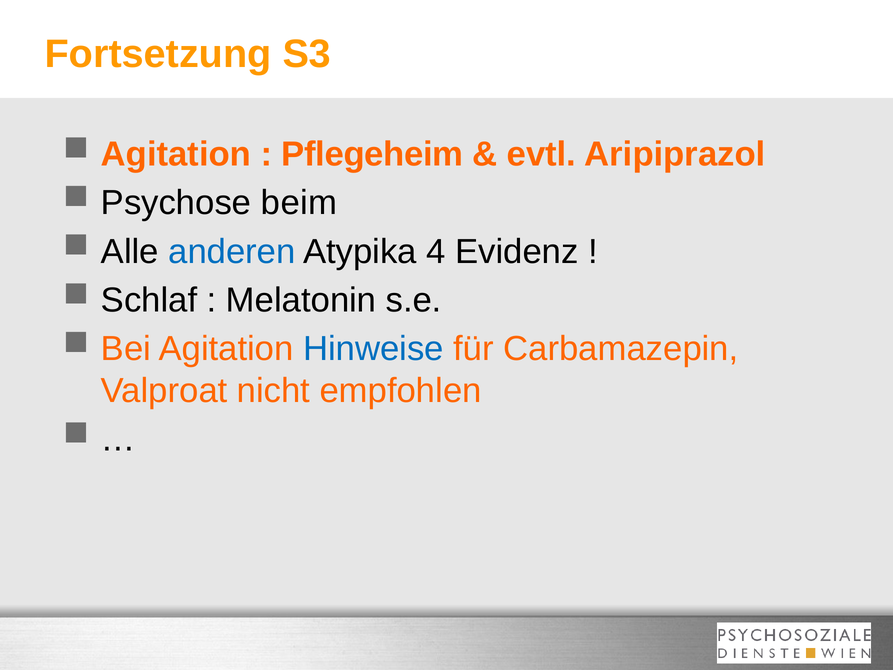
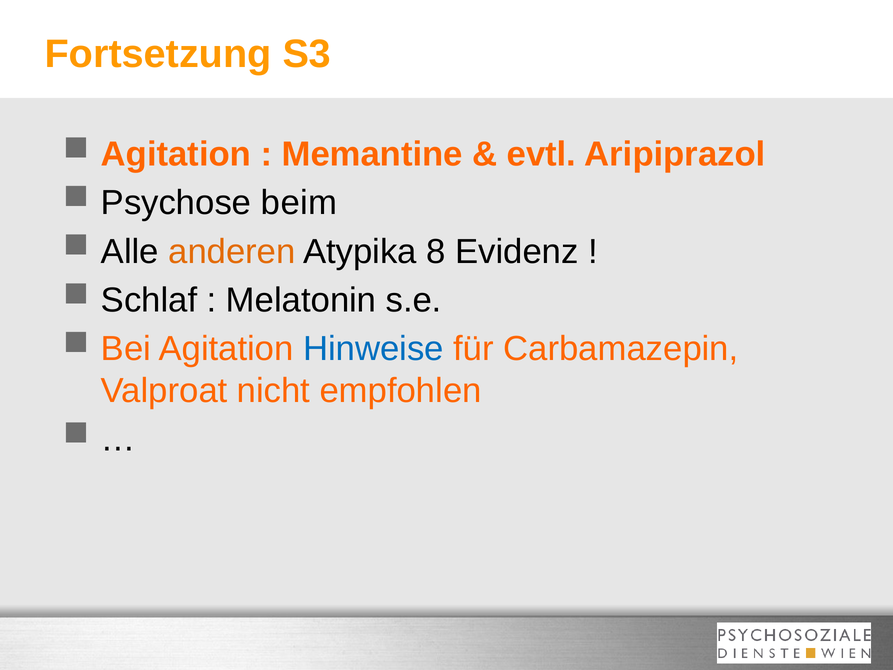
Pflegeheim: Pflegeheim -> Memantine (372, 154)
anderen colour: blue -> orange (232, 252)
4: 4 -> 8 (436, 252)
